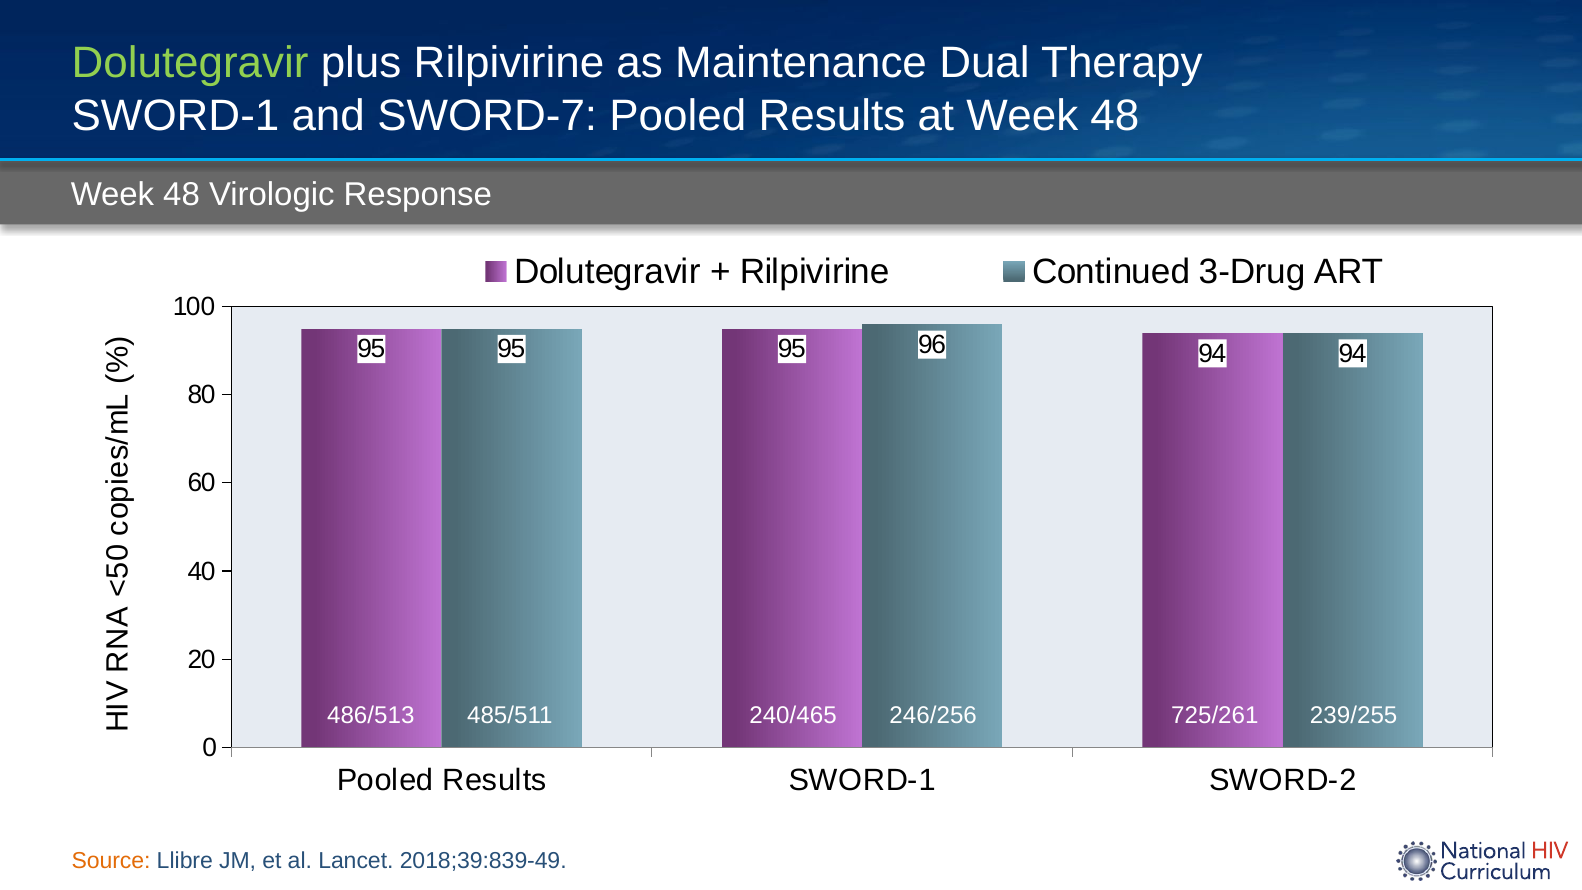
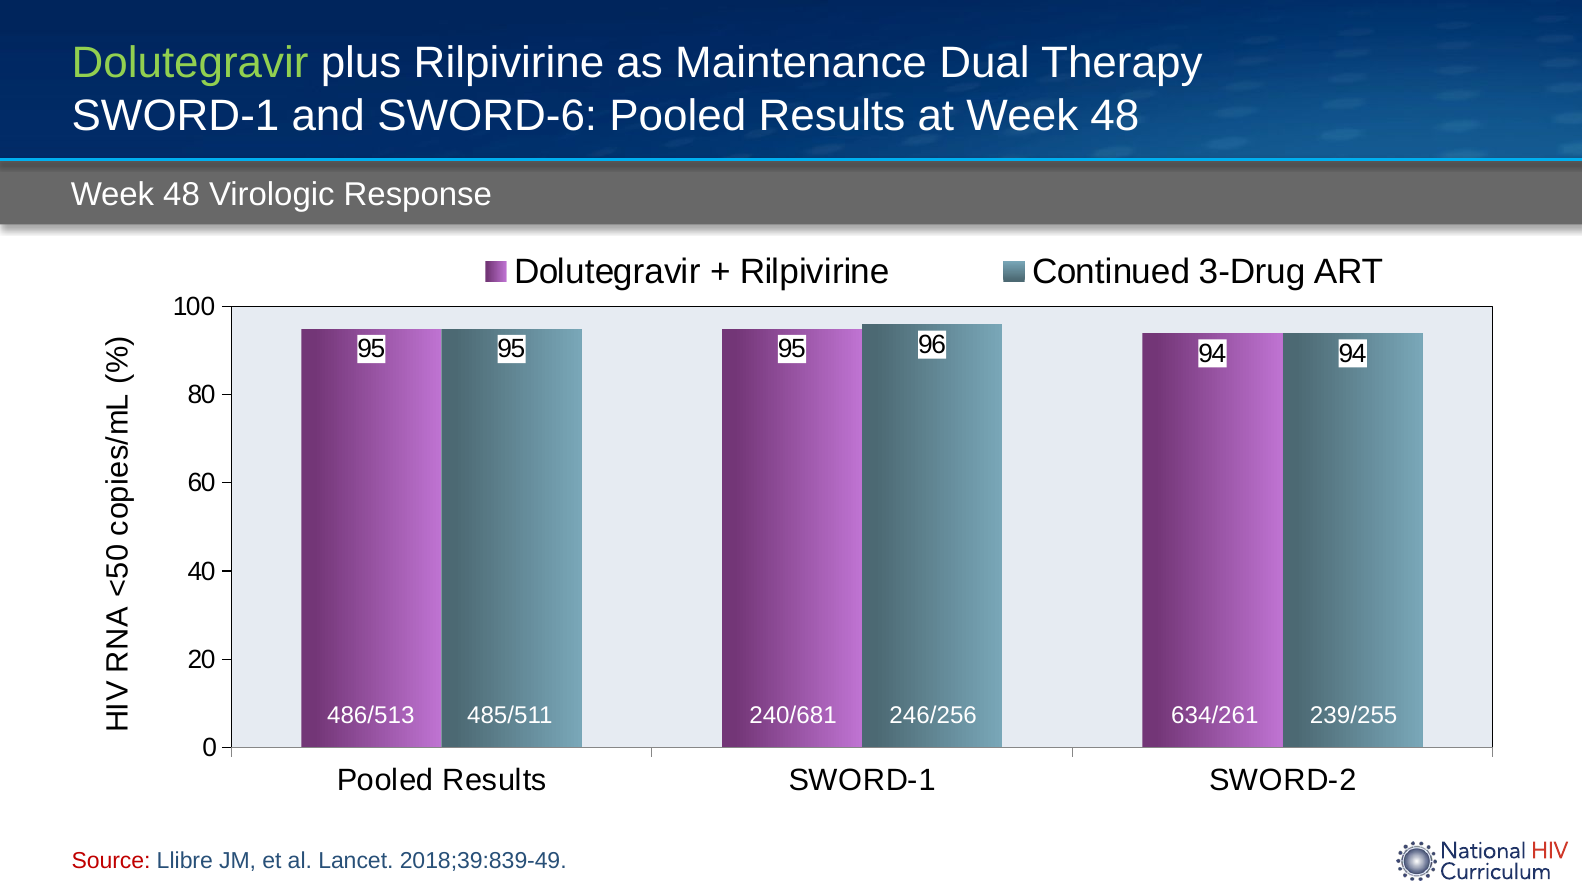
SWORD-7: SWORD-7 -> SWORD-6 (487, 116)
240/465: 240/465 -> 240/681 (793, 715)
725/261: 725/261 -> 634/261 (1215, 715)
Source colour: orange -> red (111, 861)
